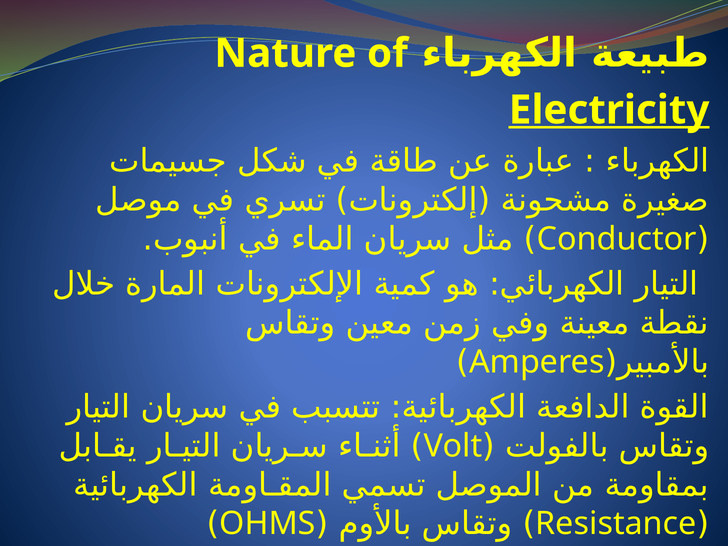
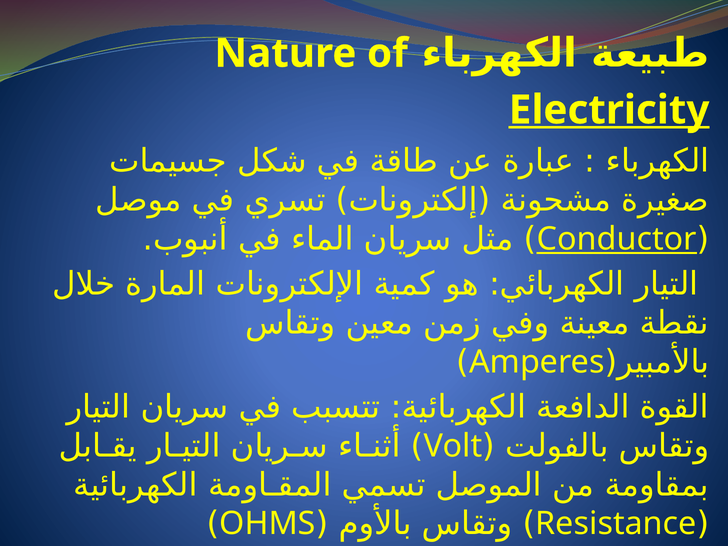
Conductor underline: none -> present (617, 239)
